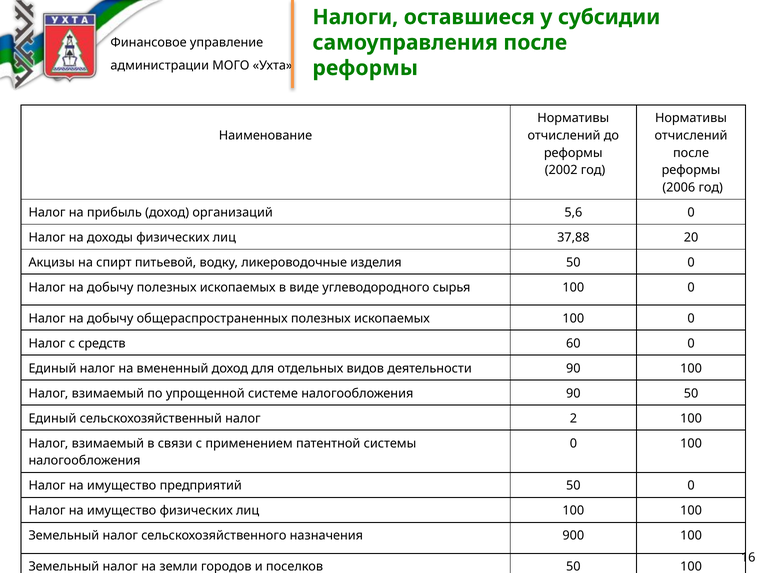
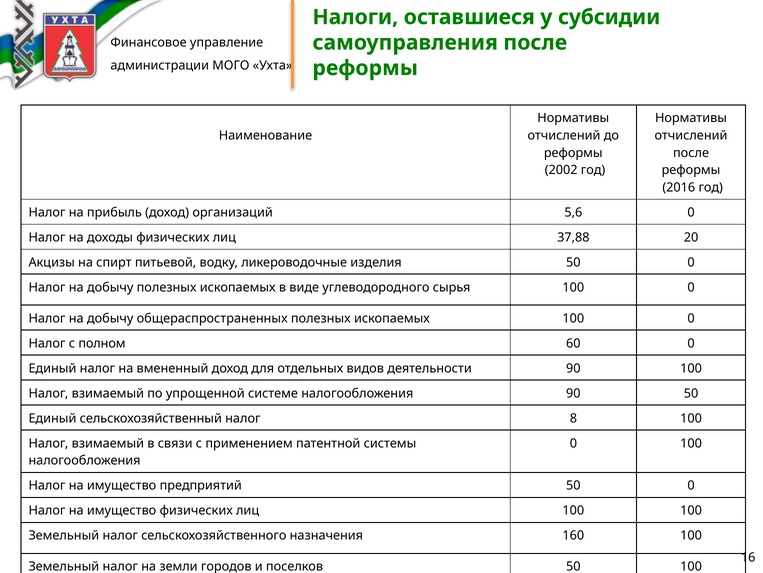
2006: 2006 -> 2016 (679, 187)
средств: средств -> полном (102, 343)
2: 2 -> 8 (573, 418)
900: 900 -> 160 (573, 535)
